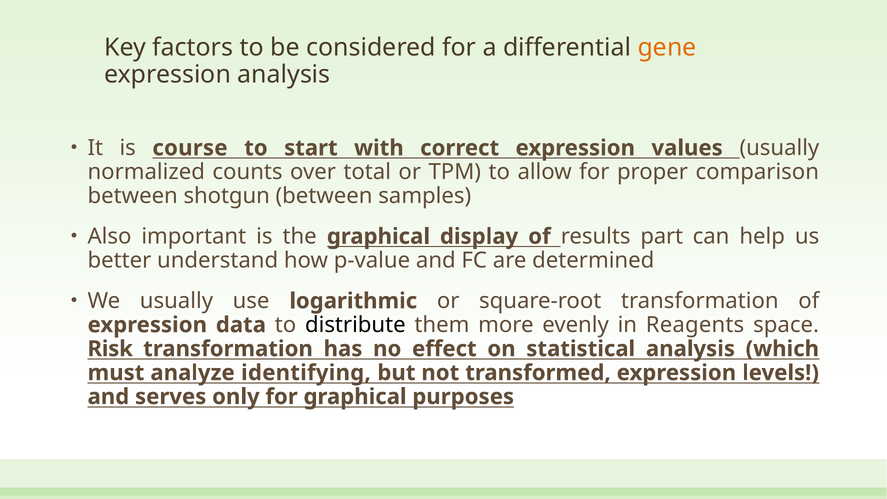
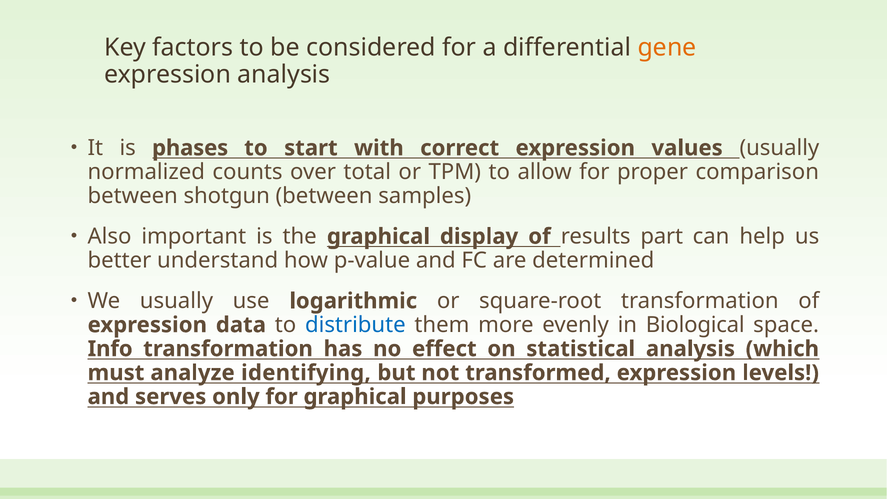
course: course -> phases (190, 148)
distribute colour: black -> blue (355, 325)
Reagents: Reagents -> Biological (695, 325)
Risk: Risk -> Info (110, 349)
